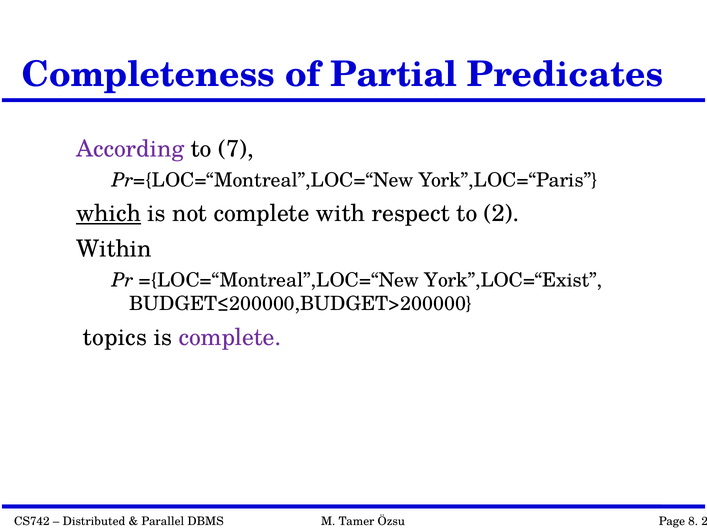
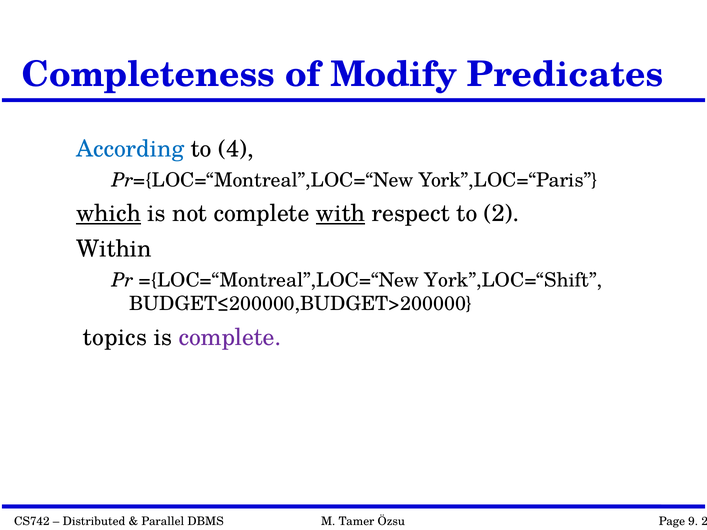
Partial: Partial -> Modify (394, 74)
According colour: purple -> blue (130, 149)
7: 7 -> 4 (236, 149)
with underline: none -> present (341, 214)
York”,LOC=“Exist: York”,LOC=“Exist -> York”,LOC=“Shift (513, 281)
8: 8 -> 9 (693, 522)
